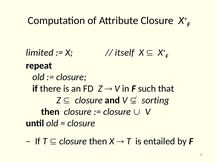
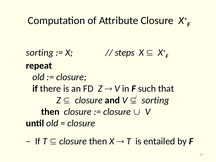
limited: limited -> sorting (40, 52)
itself: itself -> steps (125, 52)
